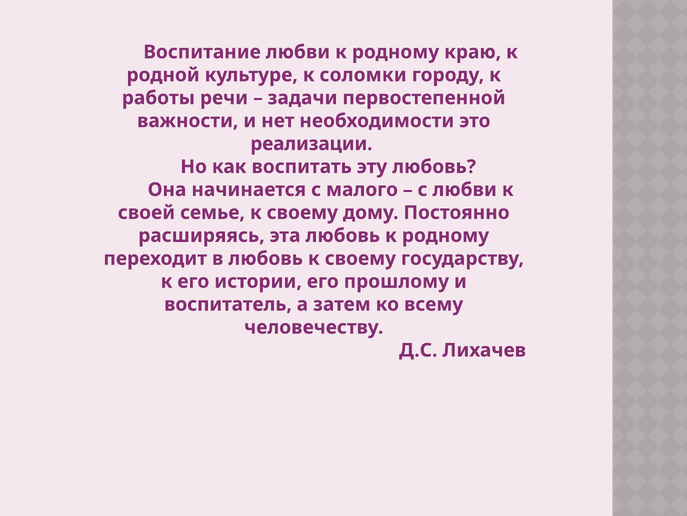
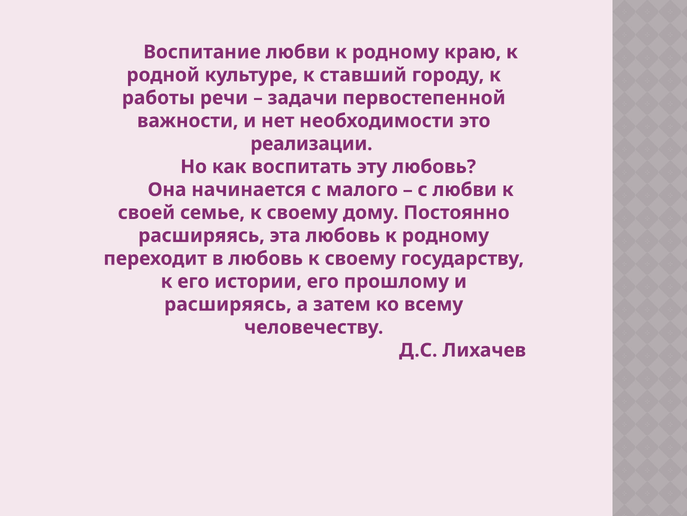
соломки: соломки -> ставший (363, 75)
воспитатель: воспитатель -> расширяясь (228, 304)
